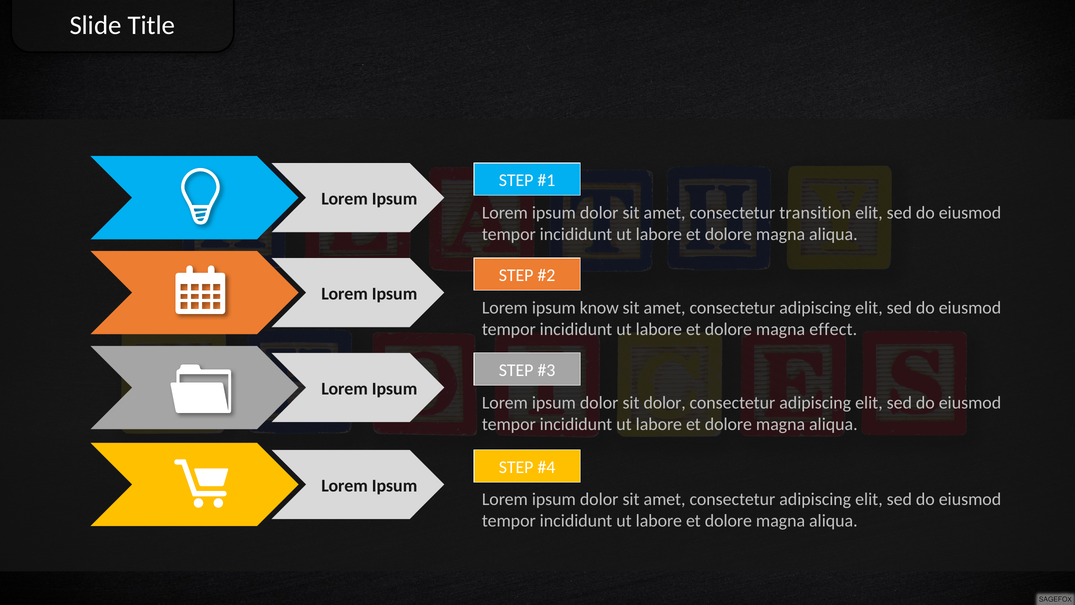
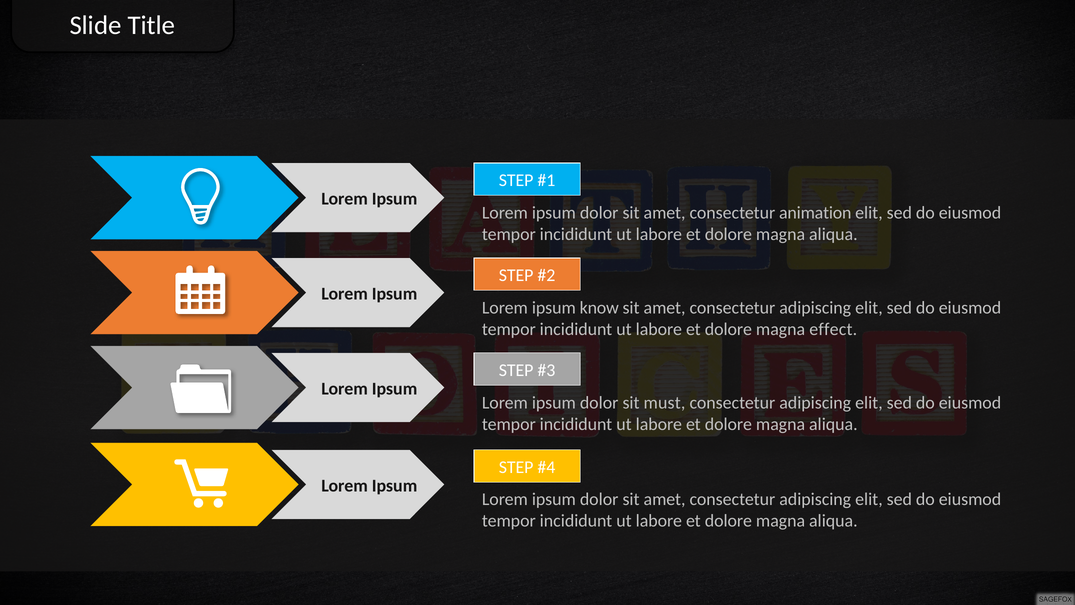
transition: transition -> animation (815, 213)
sit dolor: dolor -> must (664, 402)
